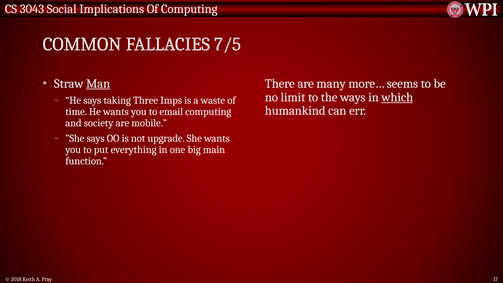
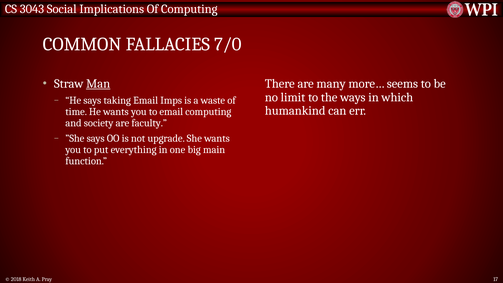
7/5: 7/5 -> 7/0 (228, 44)
which underline: present -> none (397, 97)
taking Three: Three -> Email (146, 100)
mobile: mobile -> faculty (149, 123)
